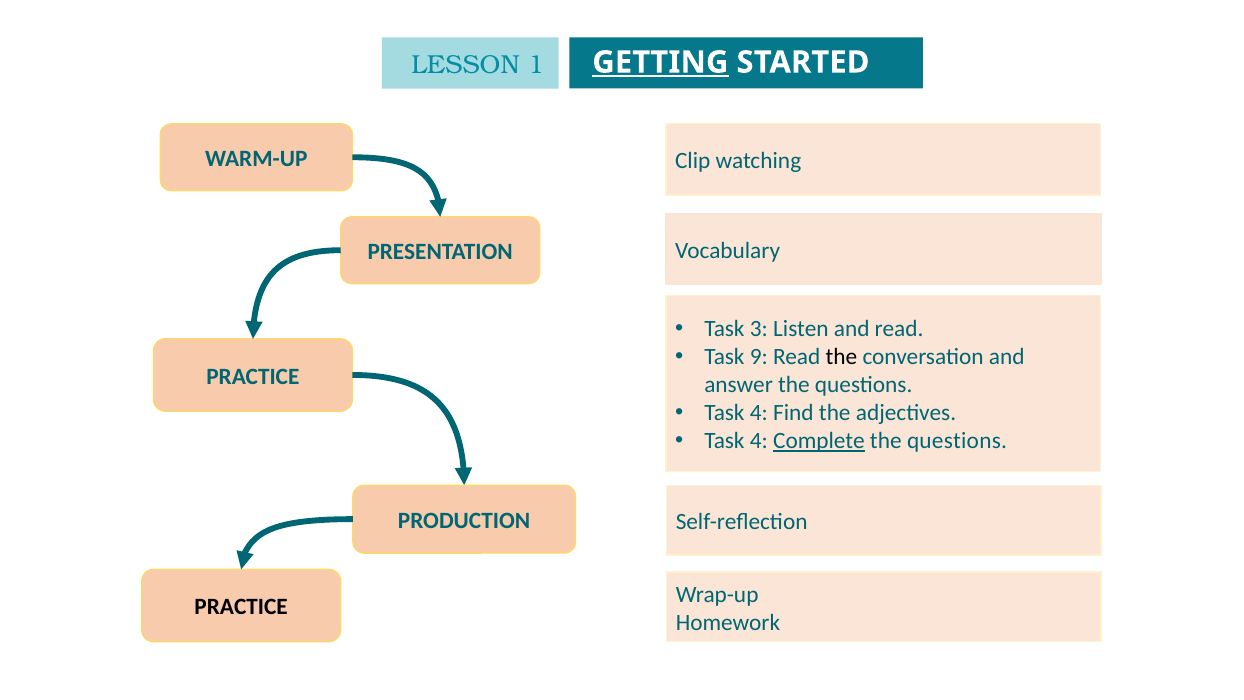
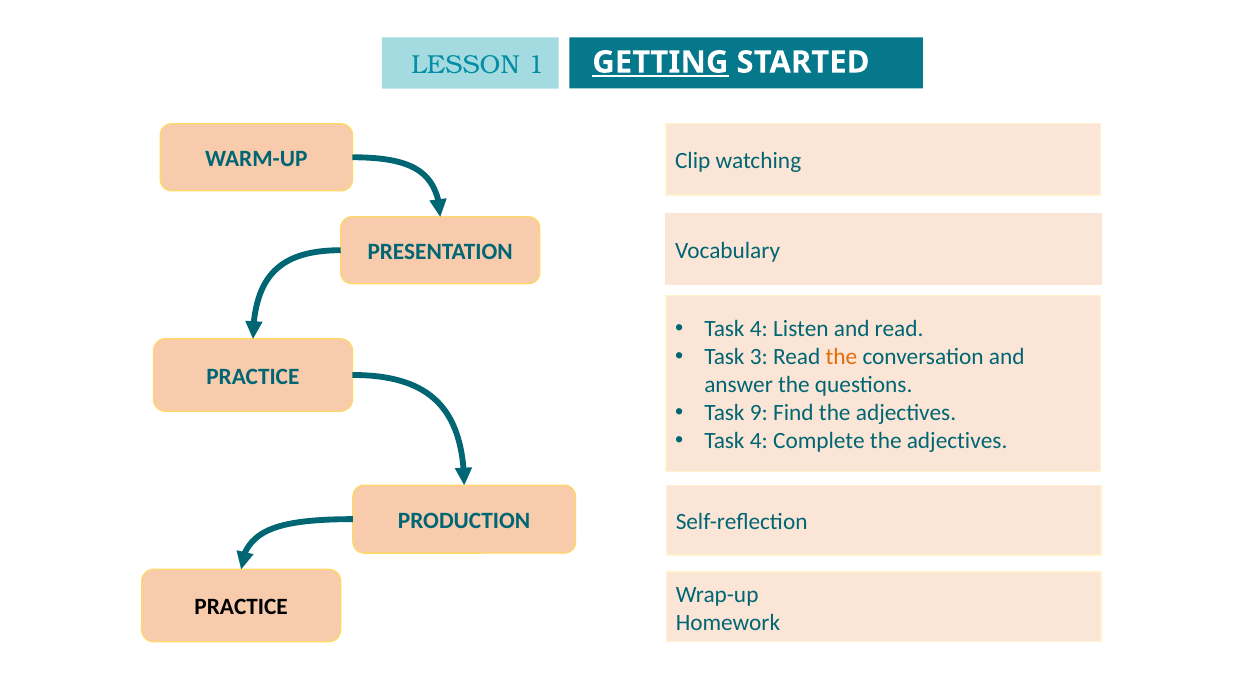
3: 3 -> 4 (759, 329)
9: 9 -> 3 (759, 357)
the colour: black -> orange (842, 357)
4: 4 -> 9 (759, 413)
Complete underline: present -> none (819, 441)
questions: questions -> adjectives (957, 441)
